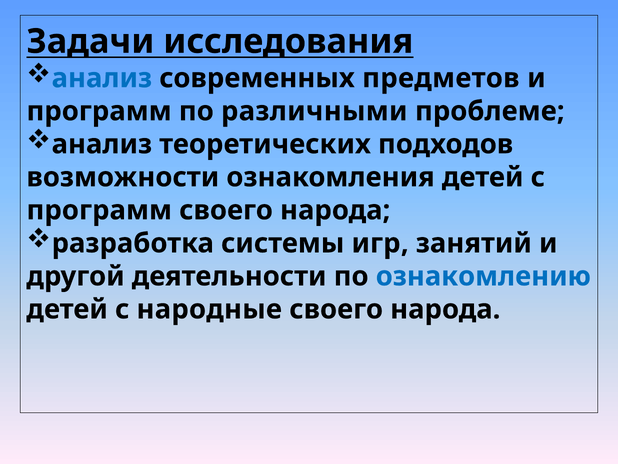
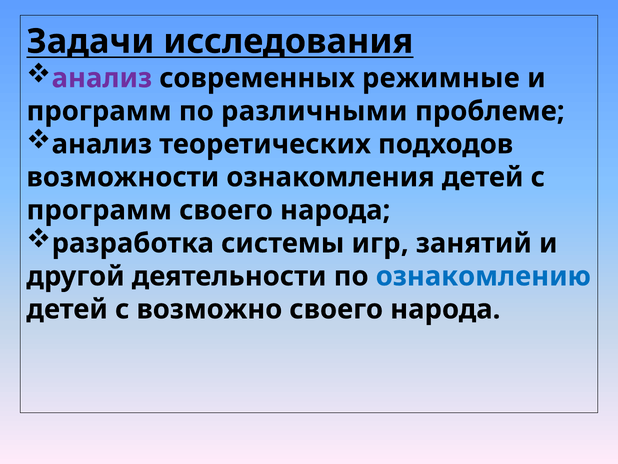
анализ colour: blue -> purple (102, 78)
предметов: предметов -> режимные (441, 78)
народные: народные -> возможно (209, 309)
